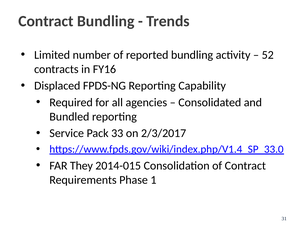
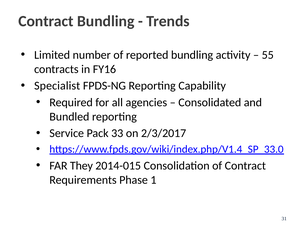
52: 52 -> 55 (268, 55)
Displaced: Displaced -> Specialist (57, 86)
